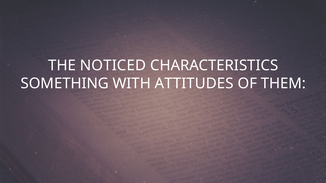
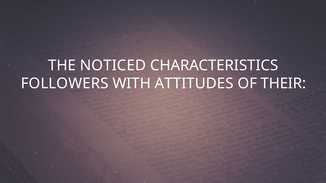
SOMETHING: SOMETHING -> FOLLOWERS (65, 84)
THEM: THEM -> THEIR (283, 84)
